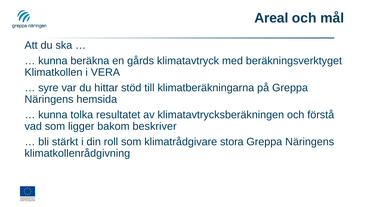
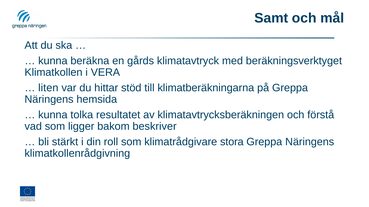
Areal: Areal -> Samt (271, 18)
syre: syre -> liten (48, 88)
